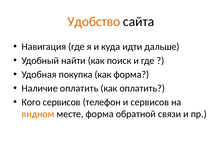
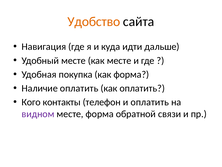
Удобный найти: найти -> месте (73, 60)
как поиск: поиск -> месте (119, 60)
Кого сервисов: сервисов -> контакты (62, 102)
и сервисов: сервисов -> оплатить (150, 102)
видном colour: orange -> purple (38, 114)
